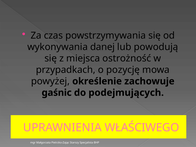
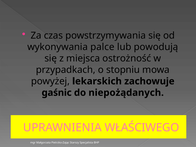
danej: danej -> palce (102, 47)
pozycję: pozycję -> stopniu (123, 70)
określenie: określenie -> lekarskich (97, 81)
podejmujących: podejmujących -> niepożądanych (126, 93)
